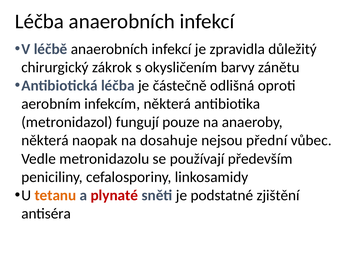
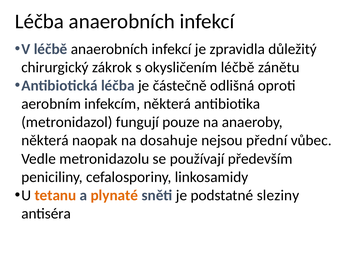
okysličením barvy: barvy -> léčbě (238, 67)
plynaté colour: red -> orange (114, 195)
zjištění: zjištění -> sleziny (278, 195)
